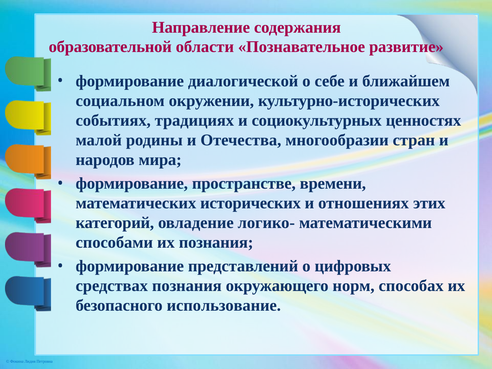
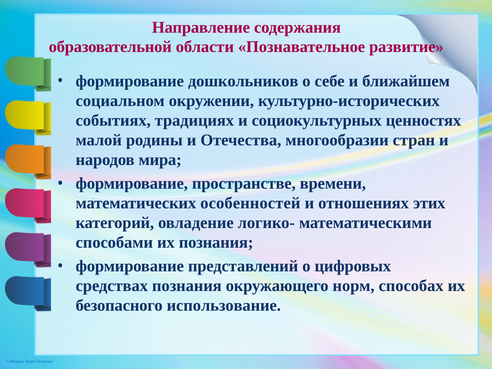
диалогической: диалогической -> дошкольников (243, 81)
исторических: исторических -> особенностей (250, 203)
